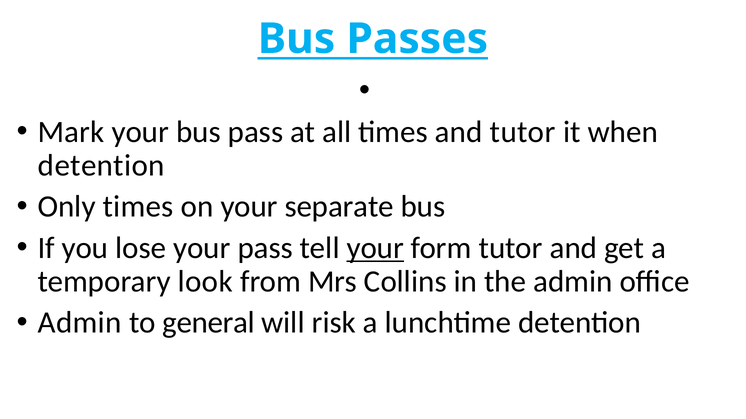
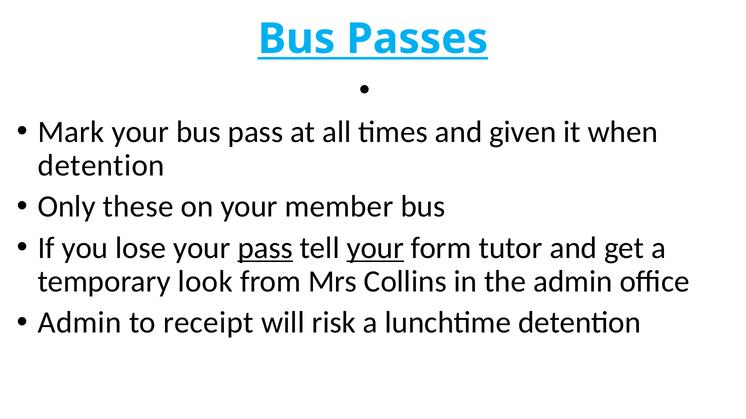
and tutor: tutor -> given (523, 132)
Only times: times -> these (138, 207)
separate: separate -> member (339, 207)
pass underline: none -> present (265, 248)
general: general -> receipt (208, 323)
